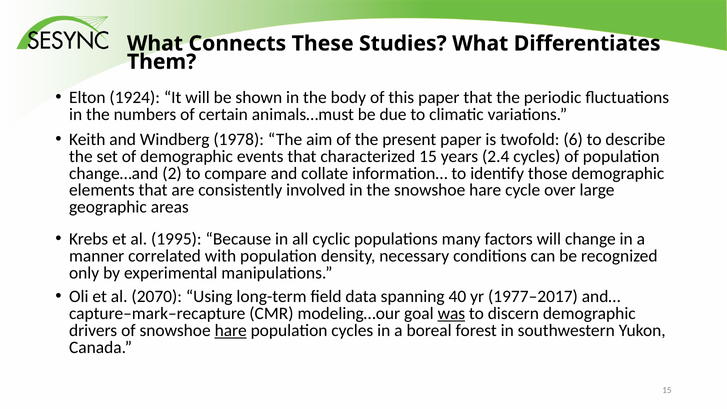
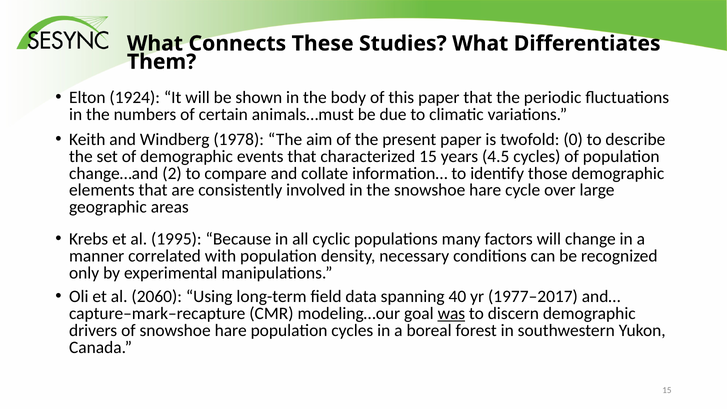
6: 6 -> 0 (573, 139)
2.4: 2.4 -> 4.5 (496, 156)
2070: 2070 -> 2060 (157, 297)
hare underline: present -> none (231, 330)
